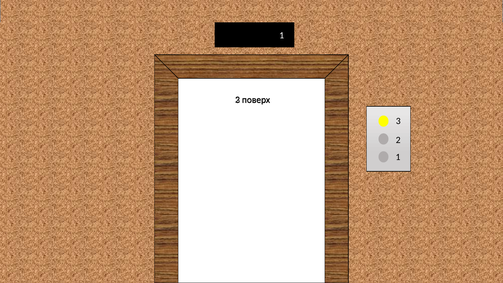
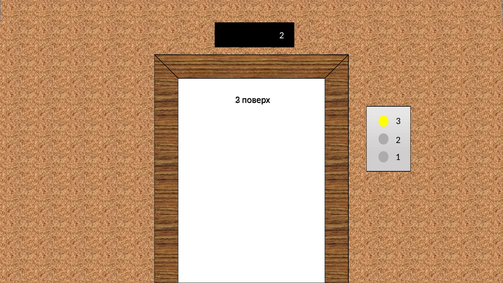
1: 1 -> 2 (282, 35)
